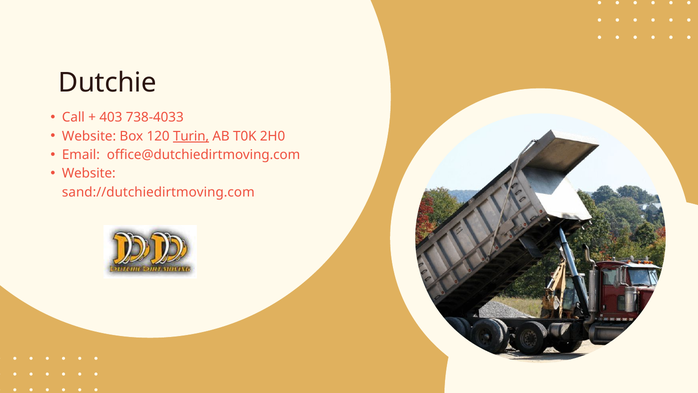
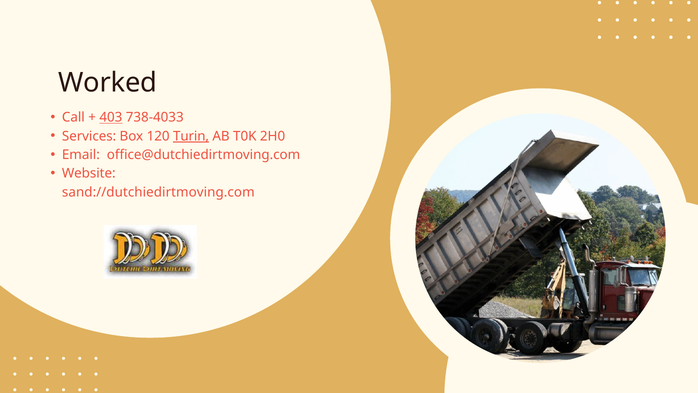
Dutchie: Dutchie -> Worked (108, 82)
403 underline: none -> present (111, 117)
Website: Website -> Services (89, 136)
